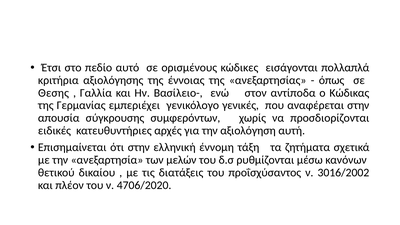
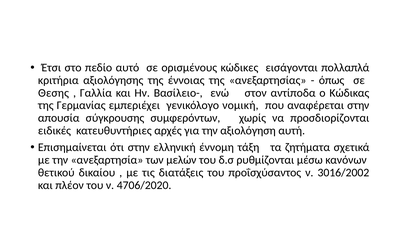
γενικές: γενικές -> νομική (240, 105)
